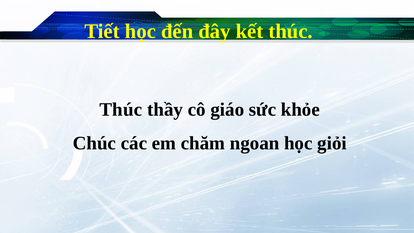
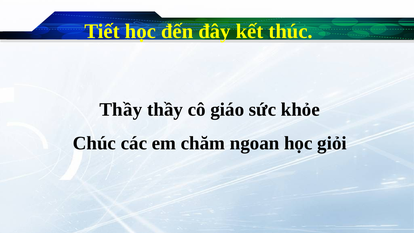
Thúc: Thúc -> Thầy (121, 109)
